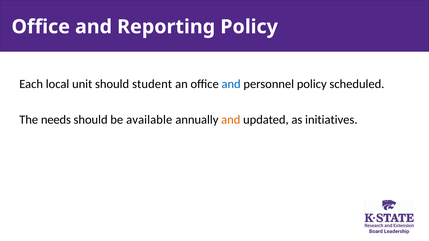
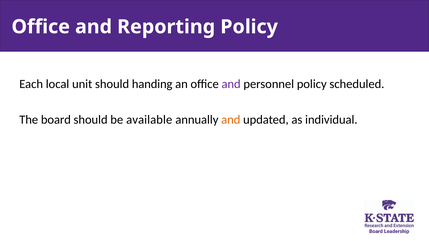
student: student -> handing (152, 84)
and colour: blue -> purple (231, 84)
needs: needs -> board (56, 120)
initiatives: initiatives -> individual (331, 120)
